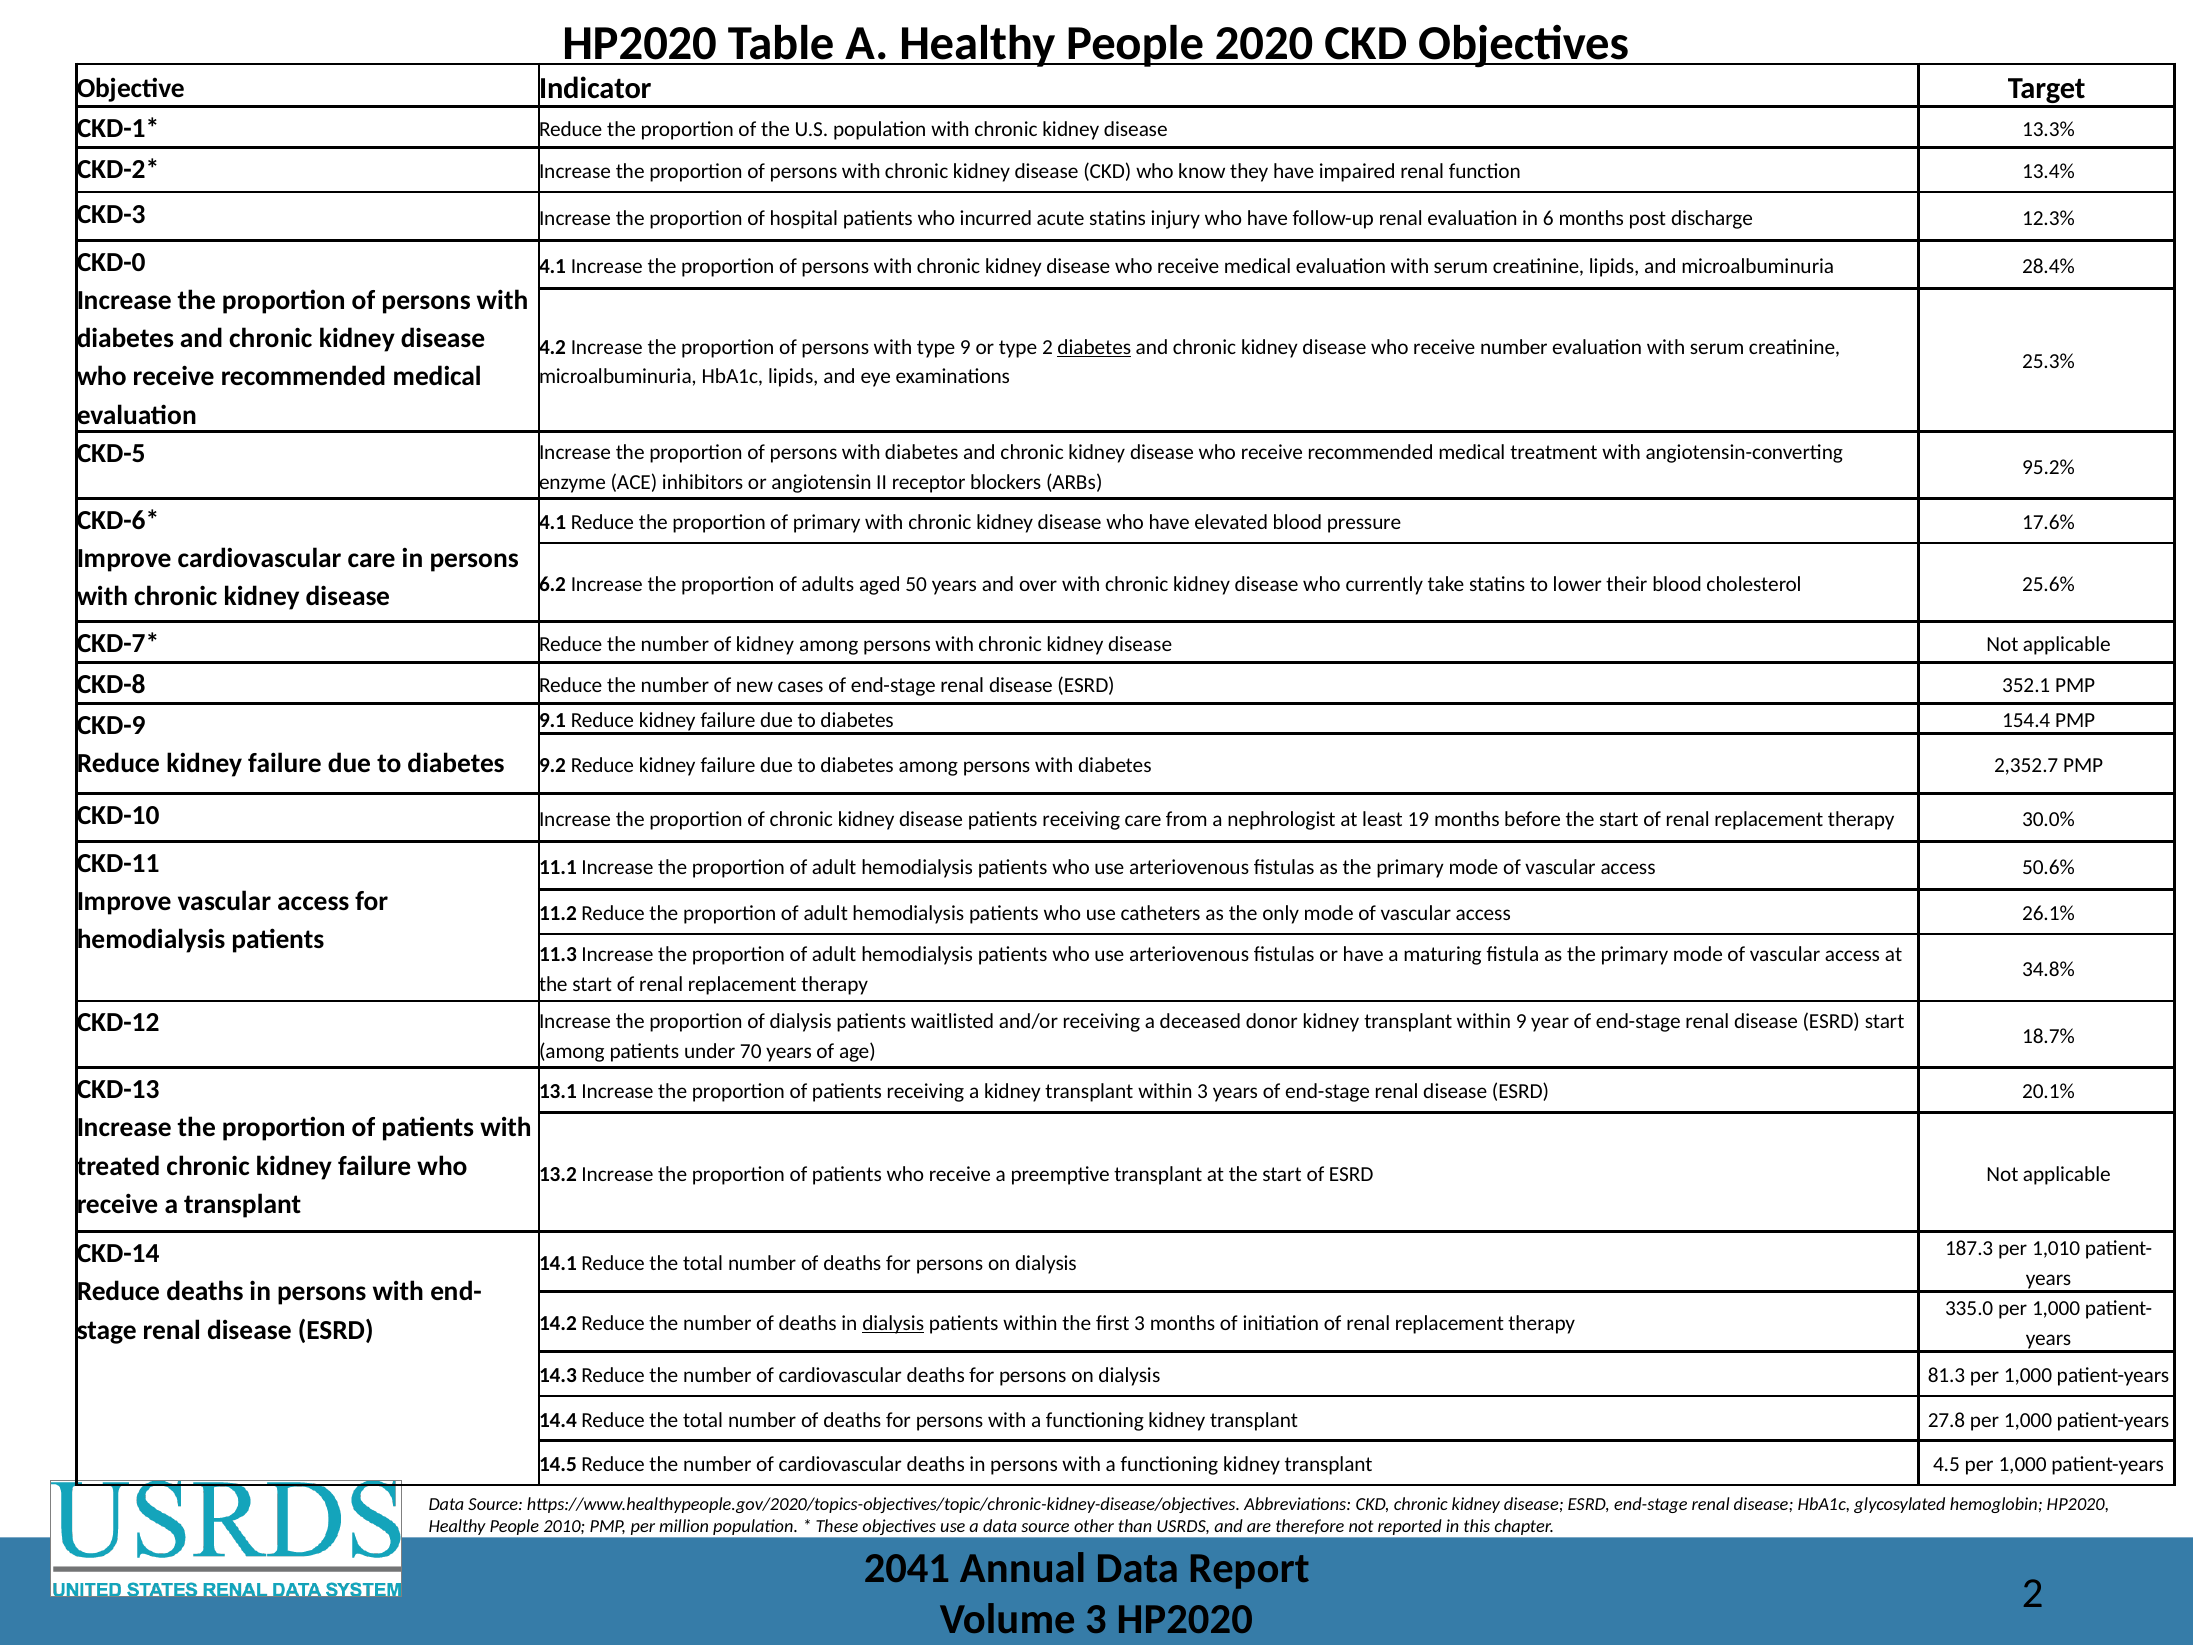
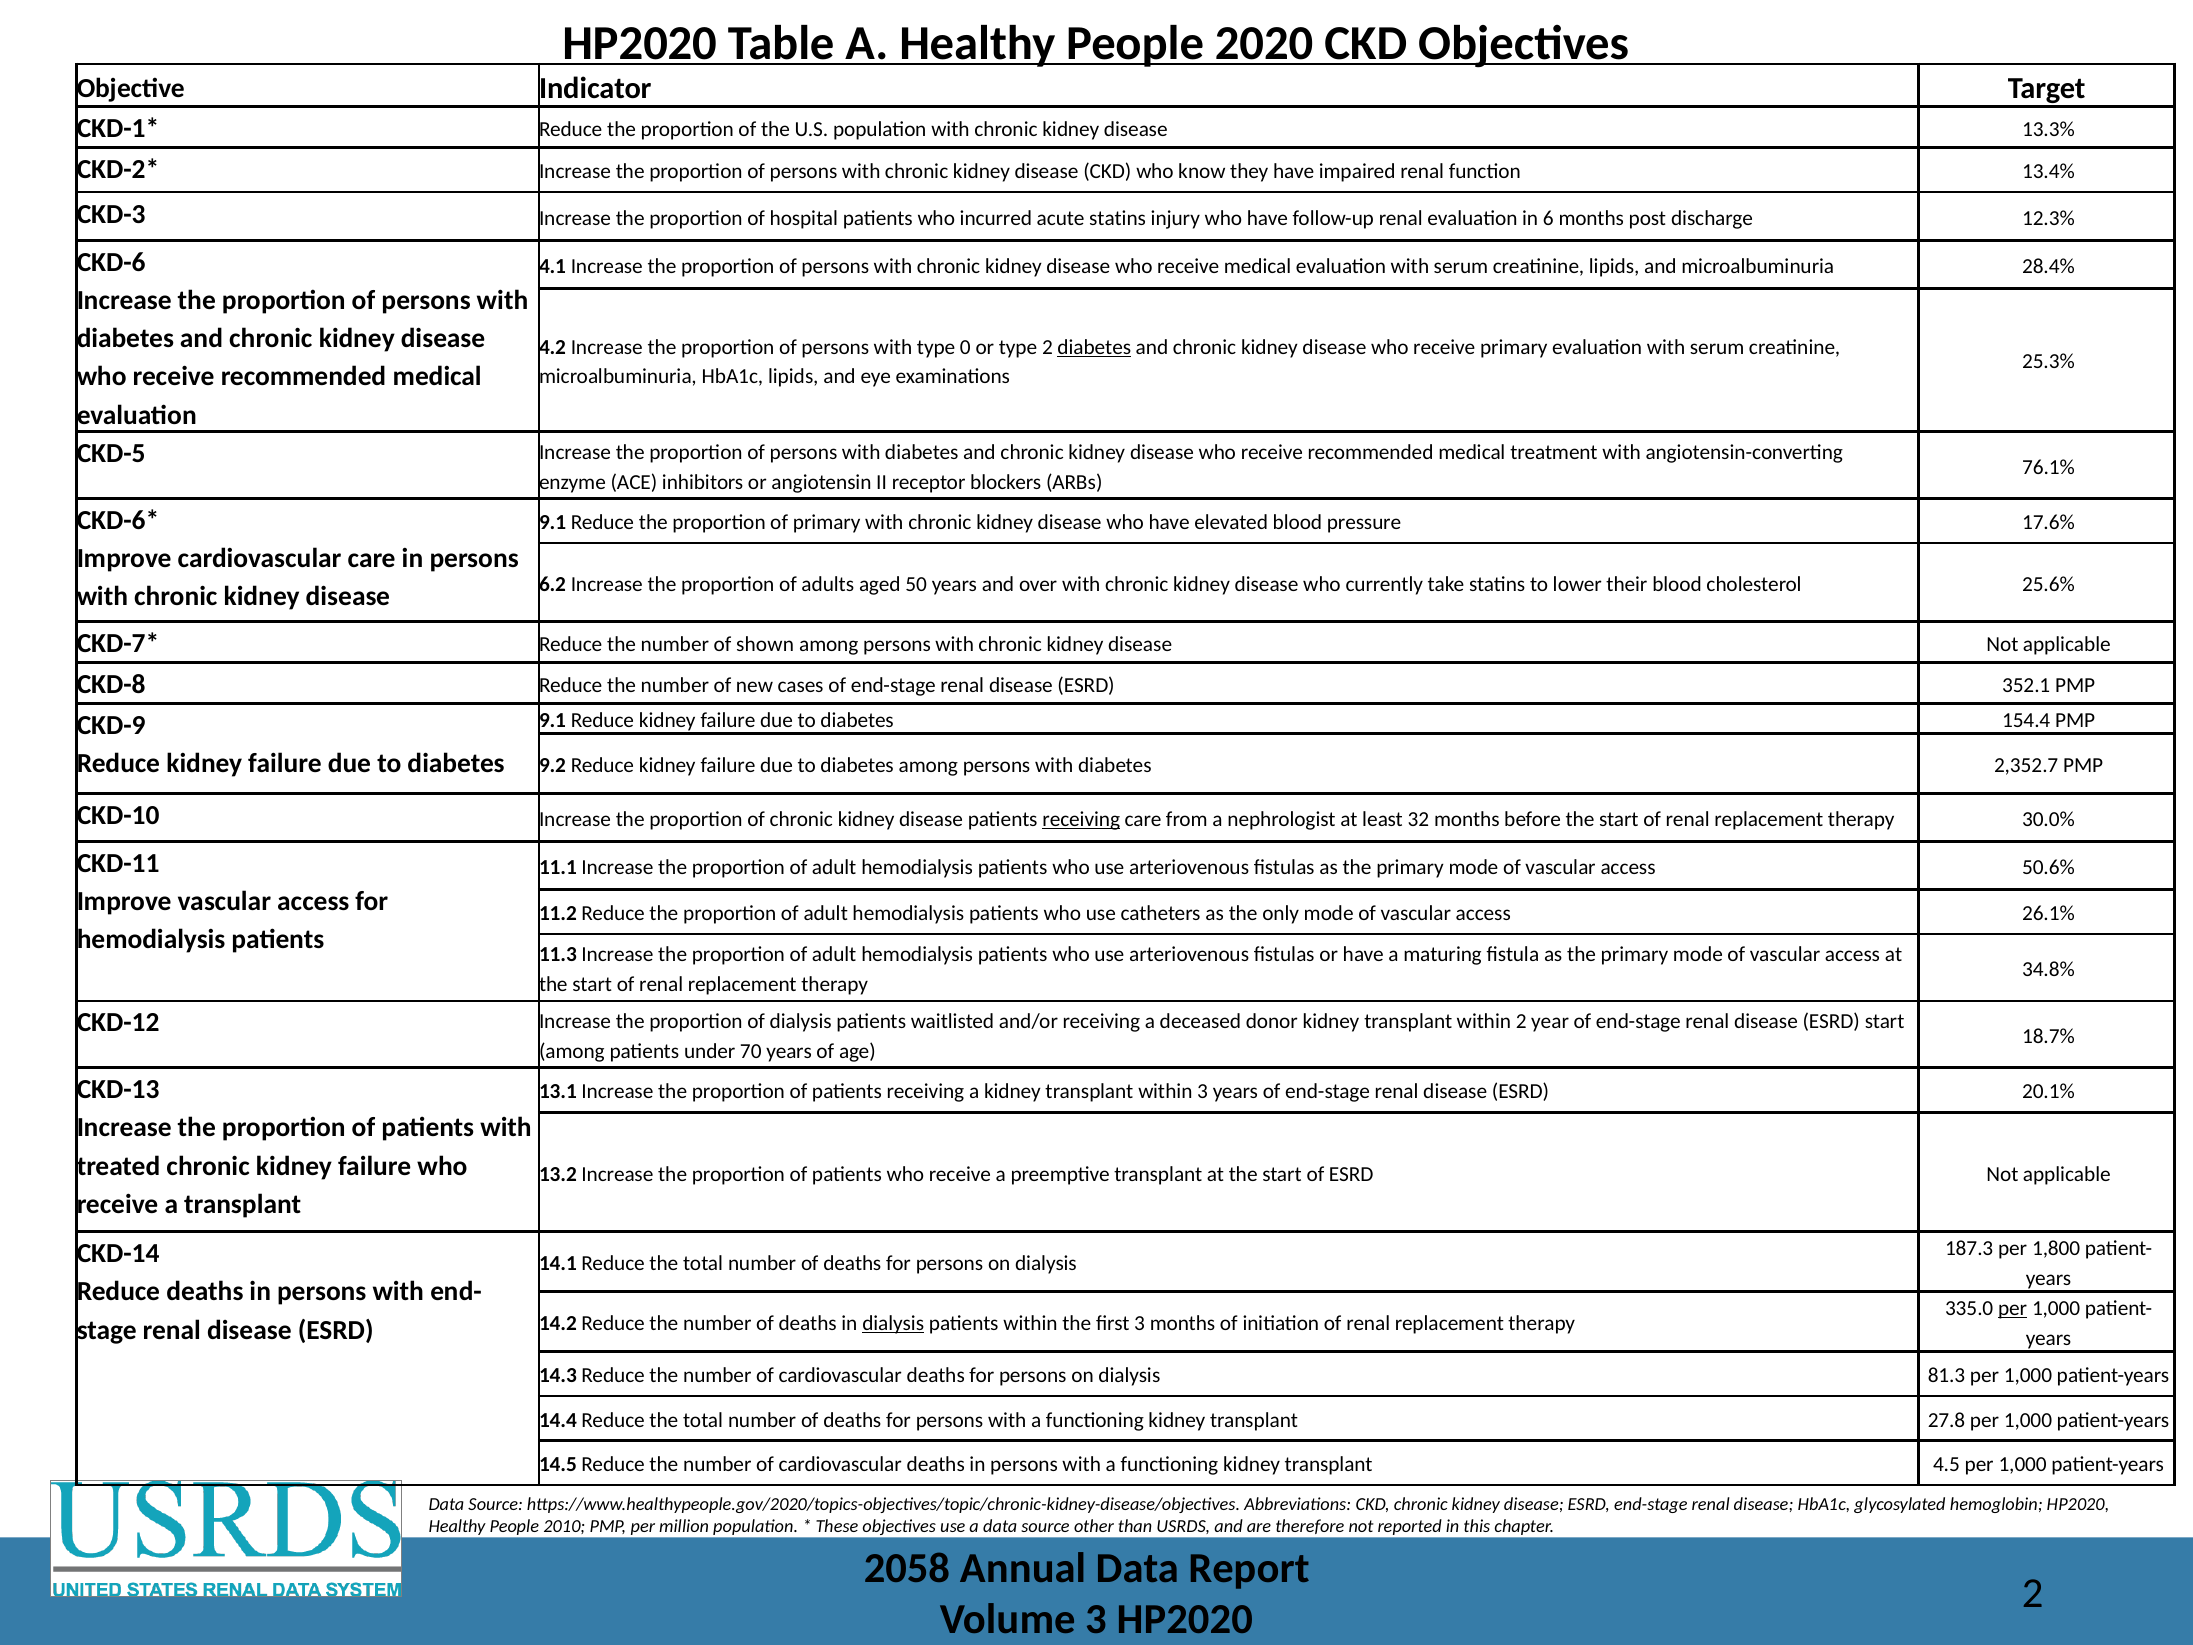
CKD-0: CKD-0 -> CKD-6 (111, 262)
type 9: 9 -> 0 (965, 347)
receive number: number -> primary (1514, 347)
95.2%: 95.2% -> 76.1% (2049, 467)
4.1: 4.1 -> 9.1 (553, 523)
of kidney: kidney -> shown (765, 644)
receiving underline: none -> present (1081, 819)
19: 19 -> 32 (1418, 819)
within 9: 9 -> 2 (1521, 1021)
1,010: 1,010 -> 1,800 (2056, 1248)
per underline: none -> present (2013, 1308)
2041: 2041 -> 2058 (907, 1568)
